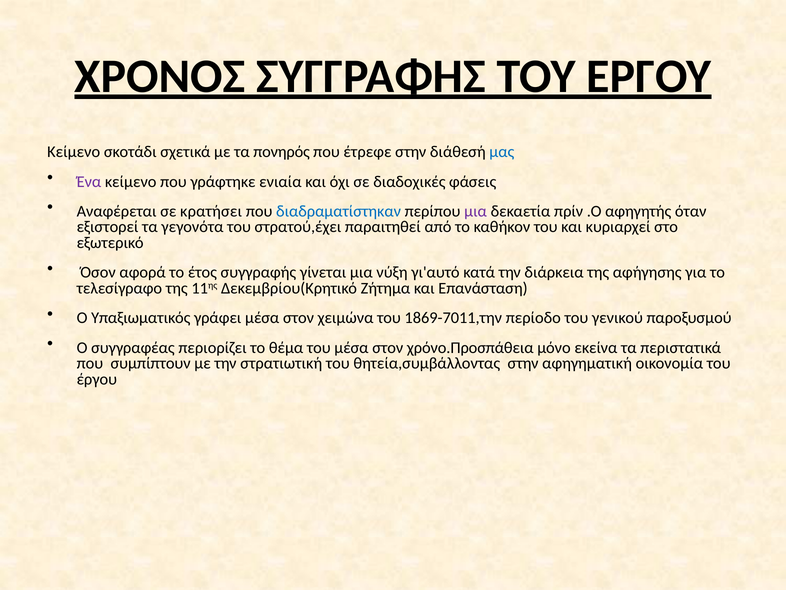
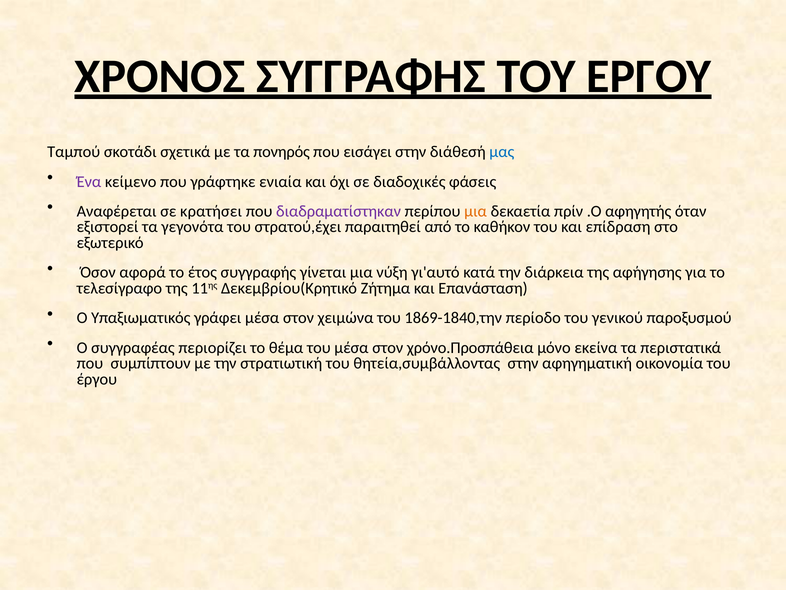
Κείμενο: Κείμενο -> Ταμπού (74, 152)
έτρεφε: έτρεφε -> εισάγει (368, 152)
διαδραματίστηκαν colour: blue -> purple (339, 211)
μια colour: purple -> orange (476, 211)
κυριαρχεί: κυριαρχεί -> επίδραση (618, 227)
1869-7011,την: 1869-7011,την -> 1869-1840,την (453, 318)
